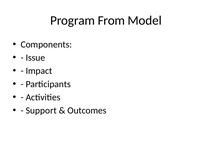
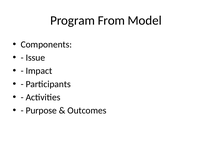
Support: Support -> Purpose (41, 110)
